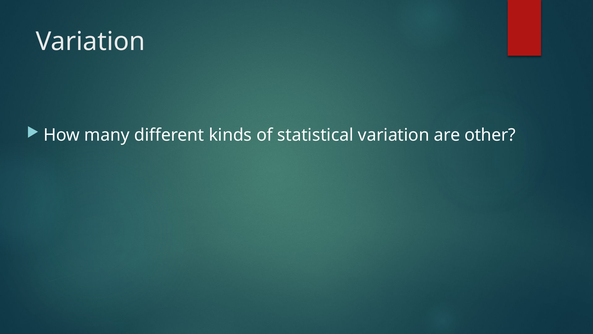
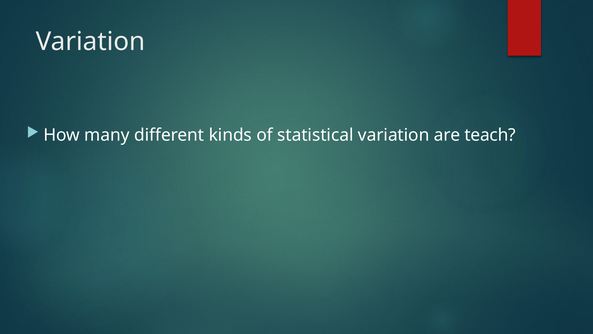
other: other -> teach (490, 135)
